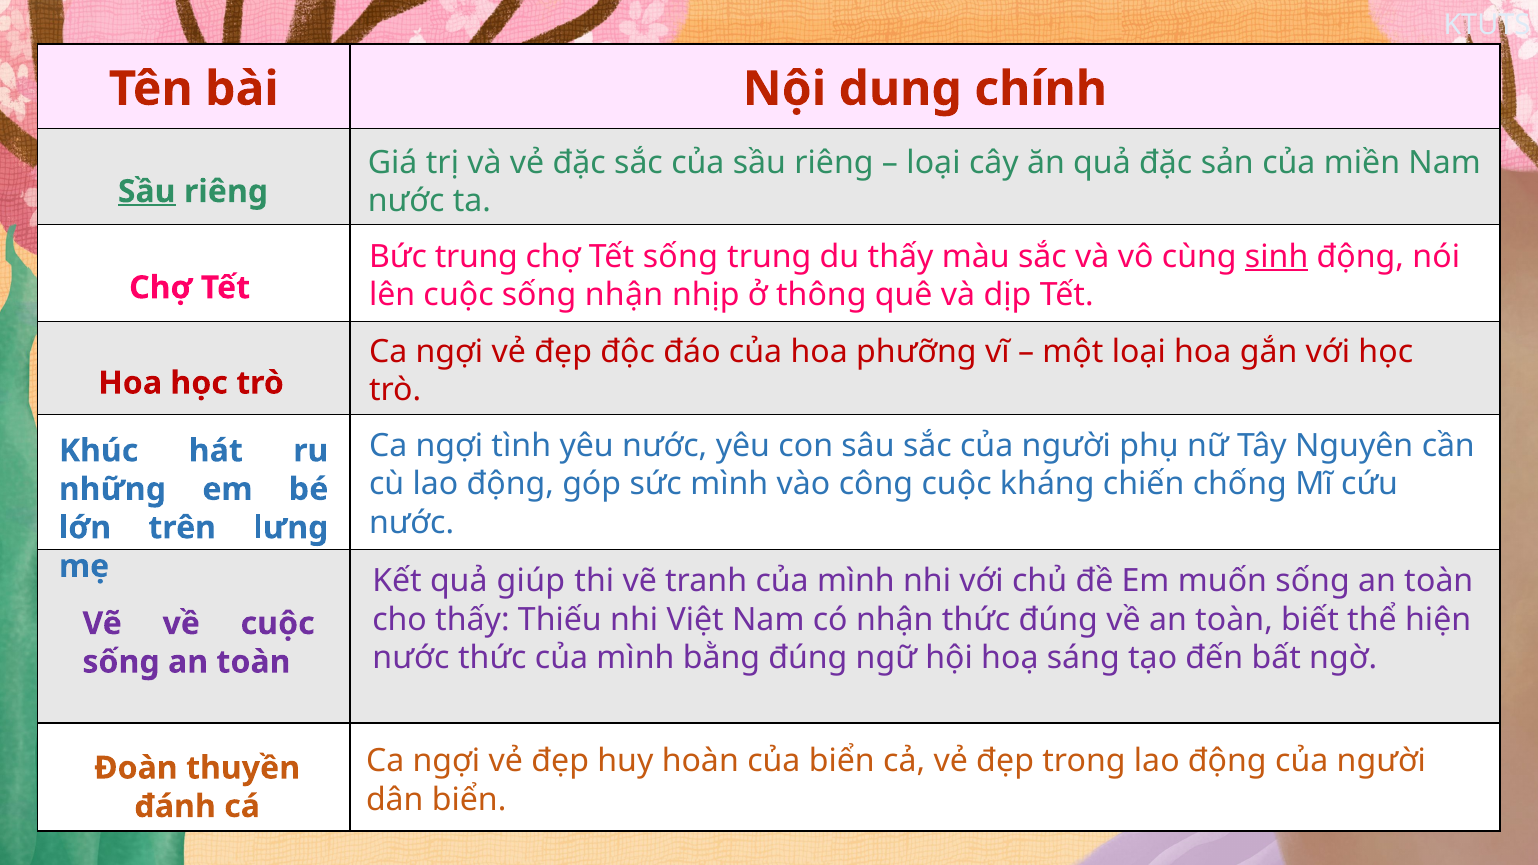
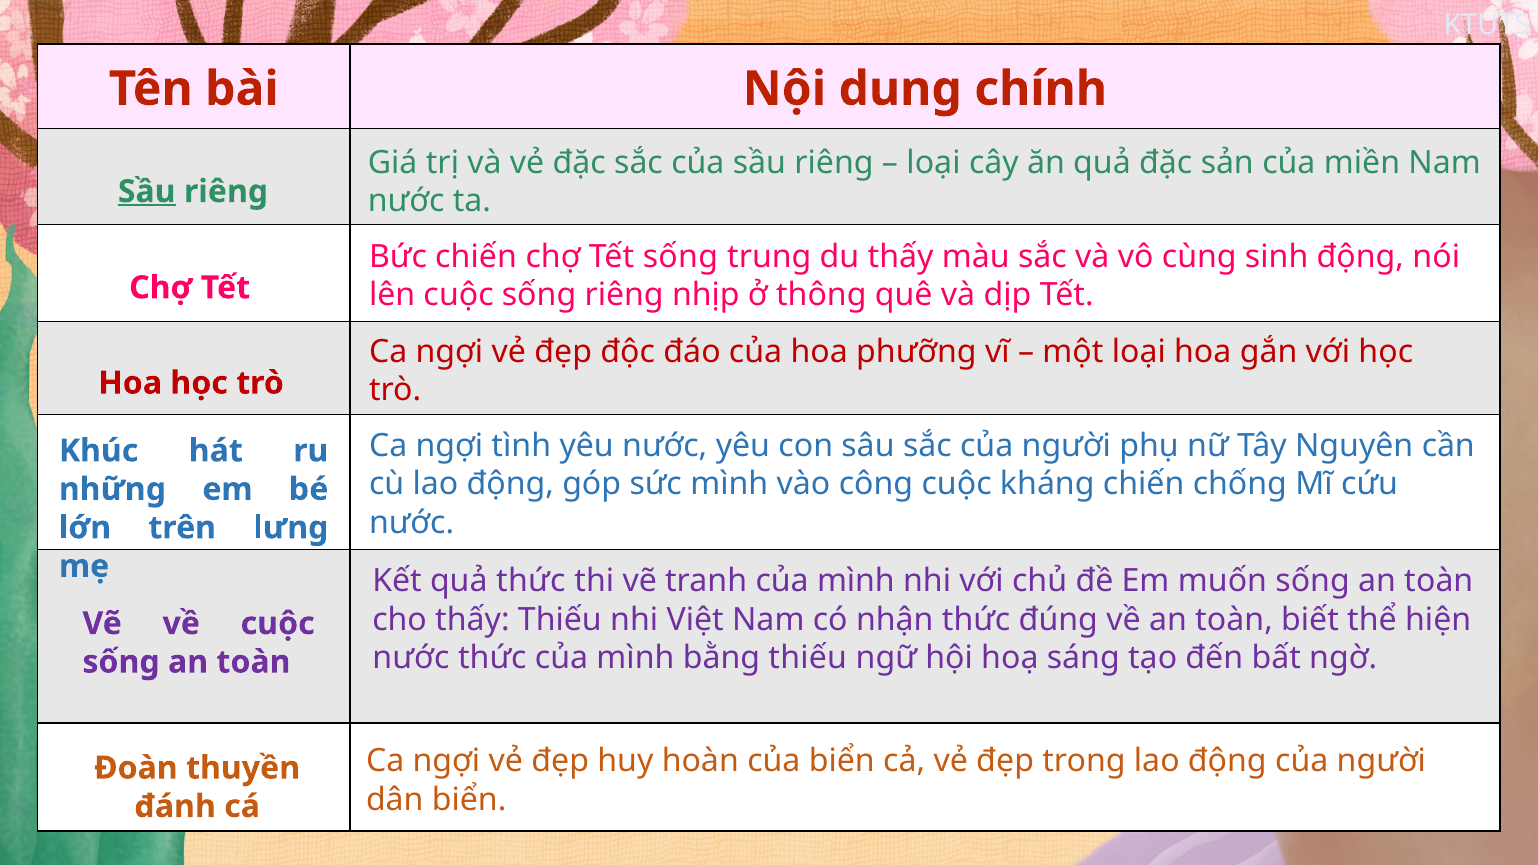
Bức trung: trung -> chiến (476, 257)
sinh underline: present -> none (1277, 257)
sống nhận: nhận -> riêng (624, 295)
quả giúp: giúp -> thức (531, 581)
bằng đúng: đúng -> thiếu (808, 658)
